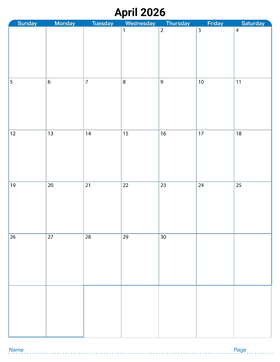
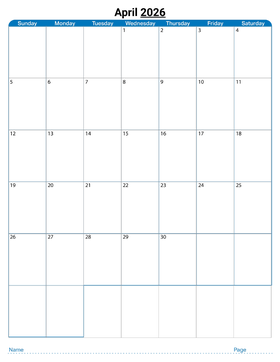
2026 underline: none -> present (153, 12)
